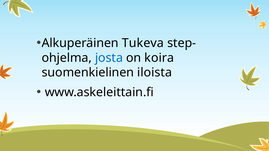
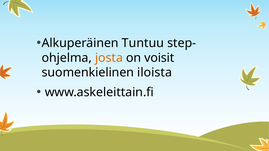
Tukeva: Tukeva -> Tuntuu (143, 43)
josta colour: blue -> orange (109, 58)
koira: koira -> voisit (159, 58)
